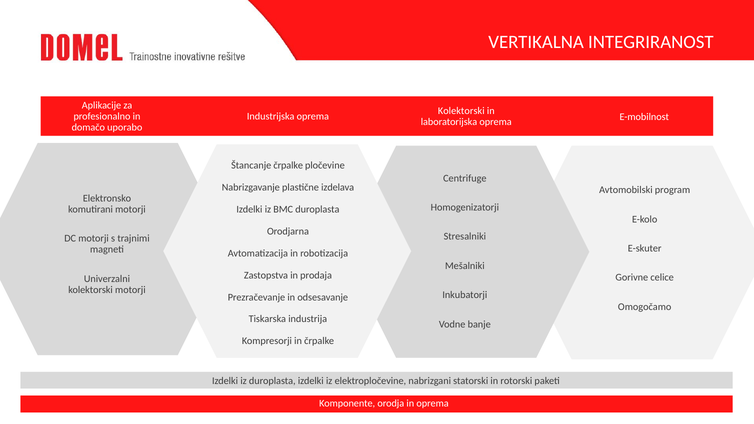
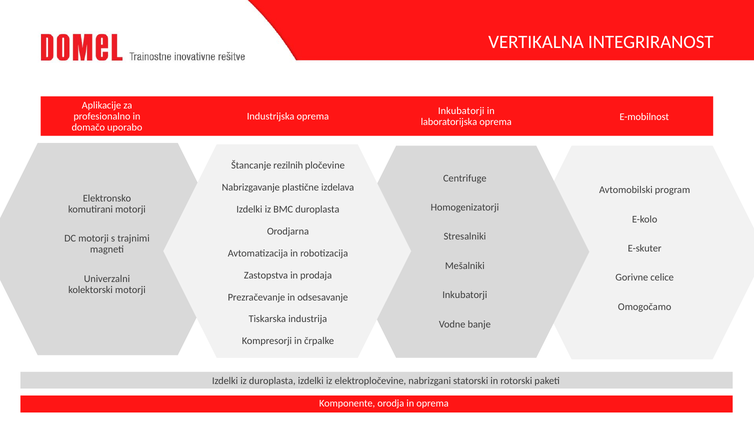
Kolektorski: Kolektorski -> Inkubatorji (461, 111)
Štancanje črpalke: črpalke -> rezilnih (288, 165)
